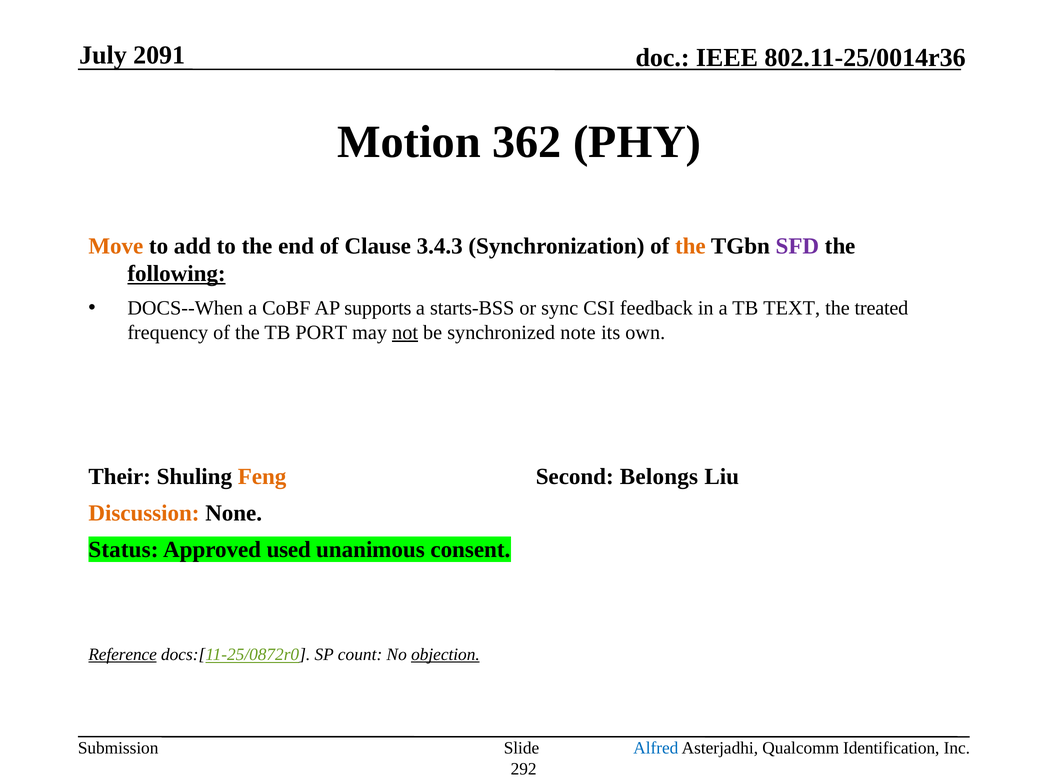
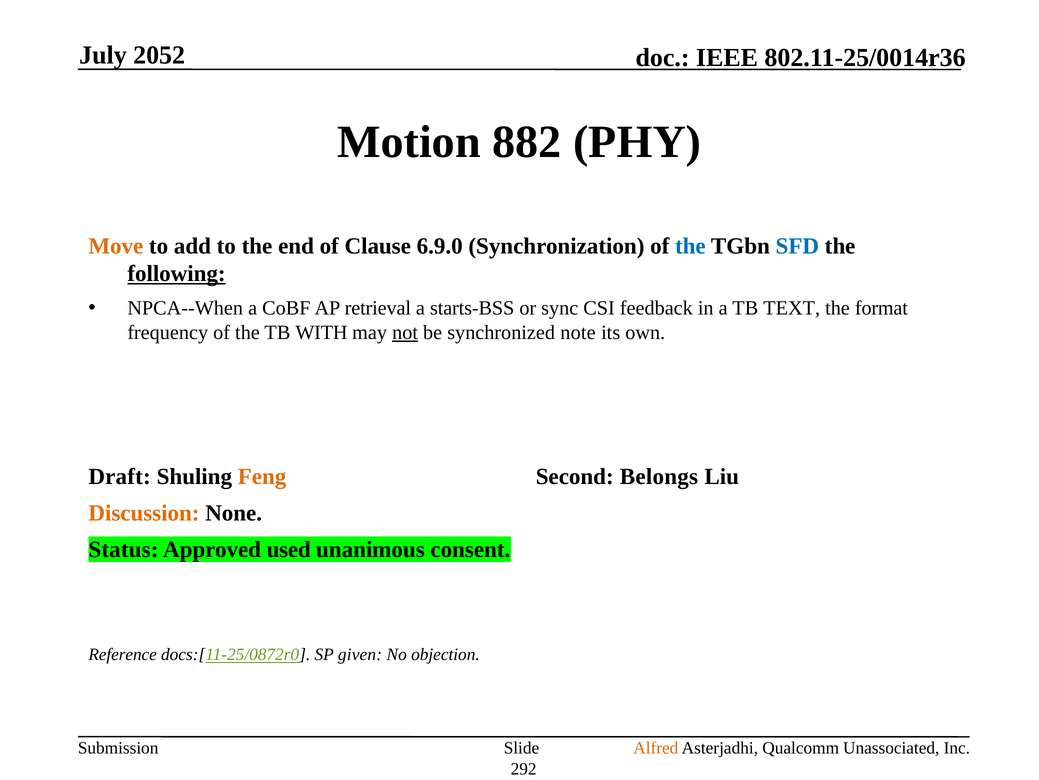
2091: 2091 -> 2052 (159, 55)
362: 362 -> 882 (527, 142)
3.4.3: 3.4.3 -> 6.9.0 (440, 246)
the colour: orange -> blue (690, 246)
SFD colour: purple -> blue (797, 246)
DOCS--When: DOCS--When -> NPCA--When (185, 308)
supports: supports -> retrieval (378, 308)
treated: treated -> format (881, 308)
PORT: PORT -> WITH (321, 332)
Their: Their -> Draft (120, 476)
Reference underline: present -> none (123, 654)
count: count -> given (360, 654)
objection underline: present -> none (445, 654)
Alfred colour: blue -> orange (656, 747)
Identification: Identification -> Unassociated (891, 747)
